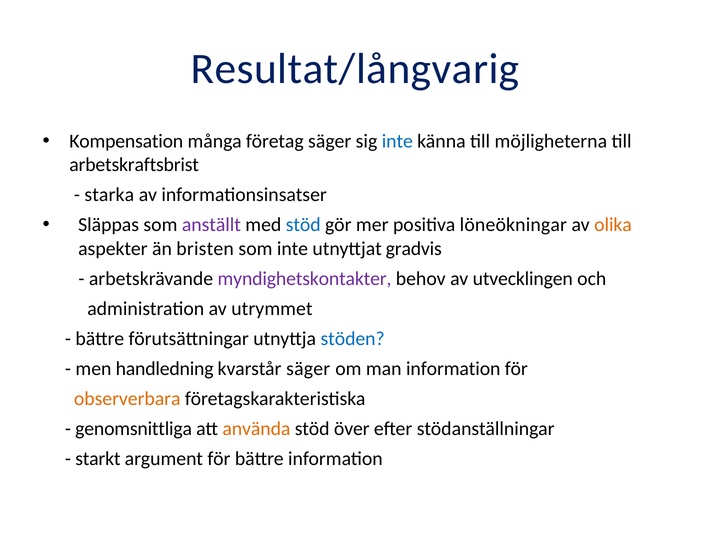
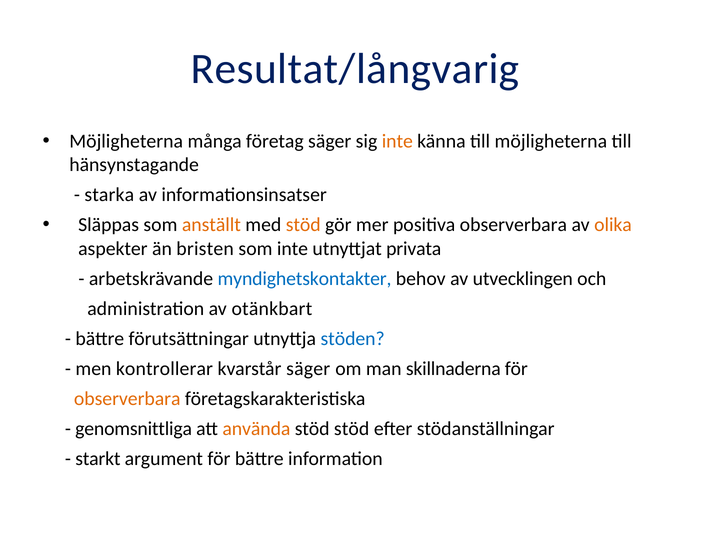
Kompensation: Kompensation -> Möjligheterna (126, 141)
inte colour: blue -> orange (397, 141)
arbetskraftsbrist: arbetskraftsbrist -> hänsynstagande (134, 165)
anställt colour: purple -> orange (211, 225)
stöd colour: blue -> orange (303, 225)
positiva löneökningar: löneökningar -> observerbara (513, 225)
gradvis: gradvis -> privata (414, 249)
myndighetskontakter colour: purple -> blue (305, 279)
utrymmet: utrymmet -> otänkbart (272, 309)
handledning: handledning -> kontrollerar (164, 369)
man information: information -> skillnaderna (453, 369)
stöd över: över -> stöd (352, 429)
